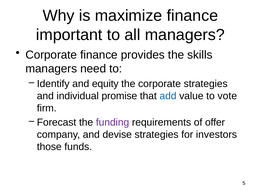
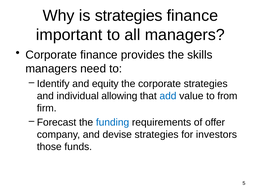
is maximize: maximize -> strategies (129, 16)
promise: promise -> allowing (119, 96)
vote: vote -> from (227, 96)
funding colour: purple -> blue (113, 122)
